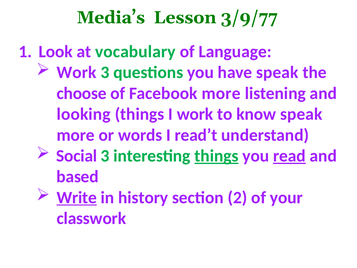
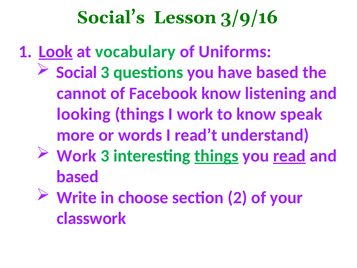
Media’s: Media’s -> Social’s (111, 18)
3/9/77: 3/9/77 -> 3/9/16 (249, 18)
Look underline: none -> present (56, 52)
Language: Language -> Uniforms (235, 52)
Work: Work -> Social (77, 72)
have speak: speak -> based (277, 72)
choose: choose -> cannot (81, 93)
Facebook more: more -> know (221, 93)
Social: Social -> Work (77, 156)
Write underline: present -> none (77, 197)
history: history -> choose (143, 197)
